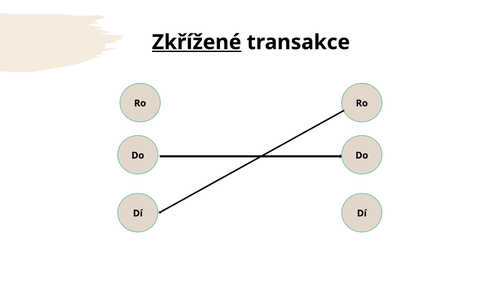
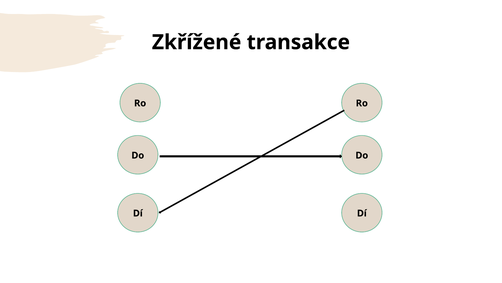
Zkřížené underline: present -> none (197, 42)
